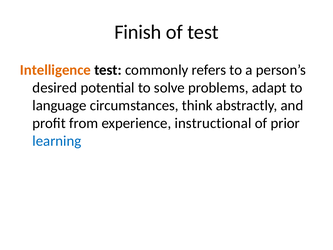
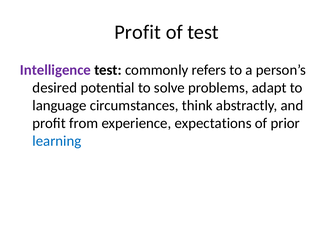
Finish: Finish -> Profit (138, 32)
Intelligence colour: orange -> purple (55, 70)
instructional: instructional -> expectations (213, 123)
